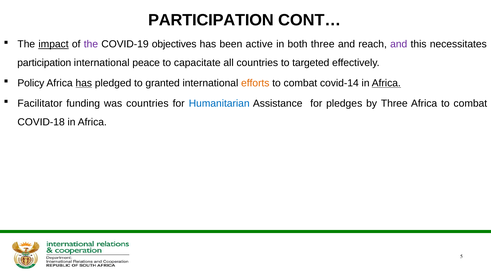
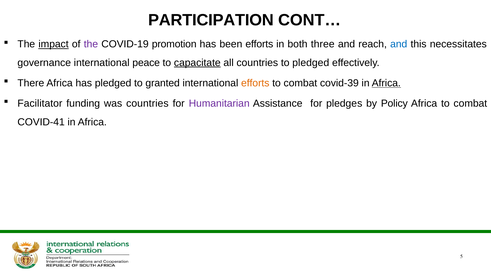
objectives: objectives -> promotion (174, 44)
been active: active -> efforts (259, 44)
and colour: purple -> blue (399, 44)
participation: participation -> governance (44, 63)
capacitate underline: none -> present (197, 63)
to targeted: targeted -> pledged (311, 63)
Policy: Policy -> There (31, 83)
has underline: present -> none (84, 83)
covid-14: covid-14 -> covid-39 (339, 83)
Humanitarian colour: blue -> purple (219, 104)
by Three: Three -> Policy (394, 104)
COVID-18: COVID-18 -> COVID-41 (41, 122)
